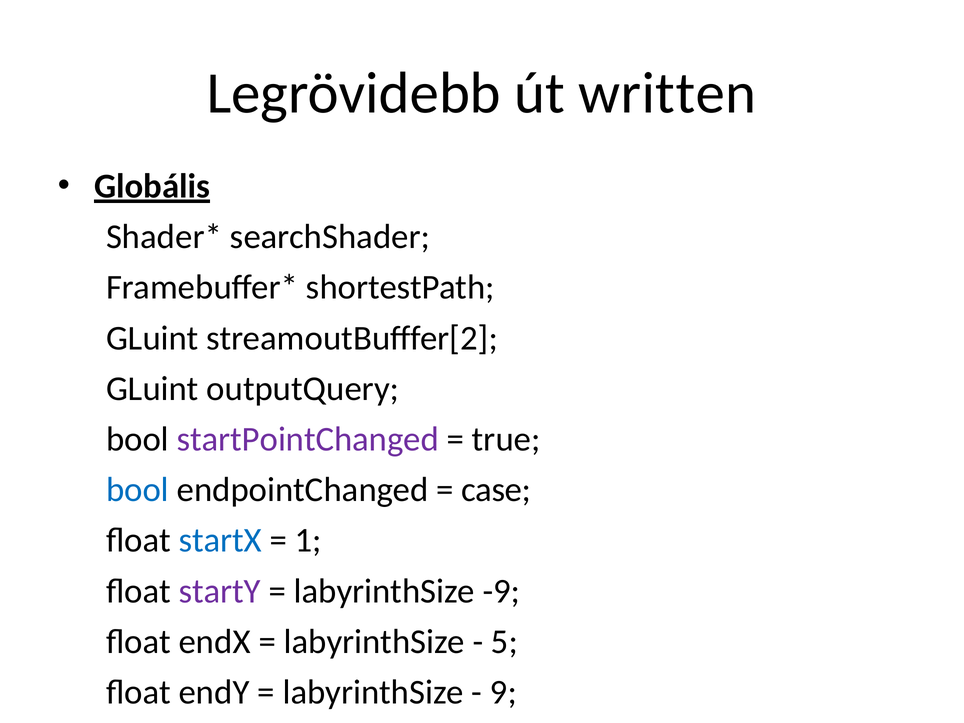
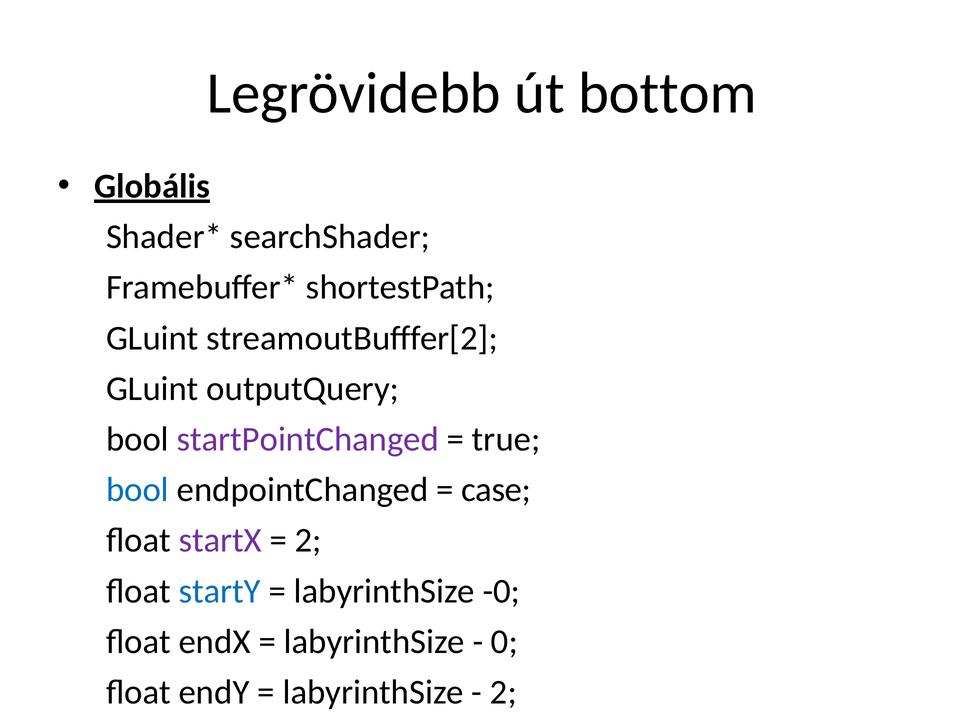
written: written -> bottom (667, 93)
startX colour: blue -> purple (220, 540)
1: 1 -> 2 (308, 540)
startY colour: purple -> blue (220, 591)
-9: -9 -> -0 (501, 591)
5: 5 -> 0 (504, 642)
9: 9 -> 2 (503, 692)
